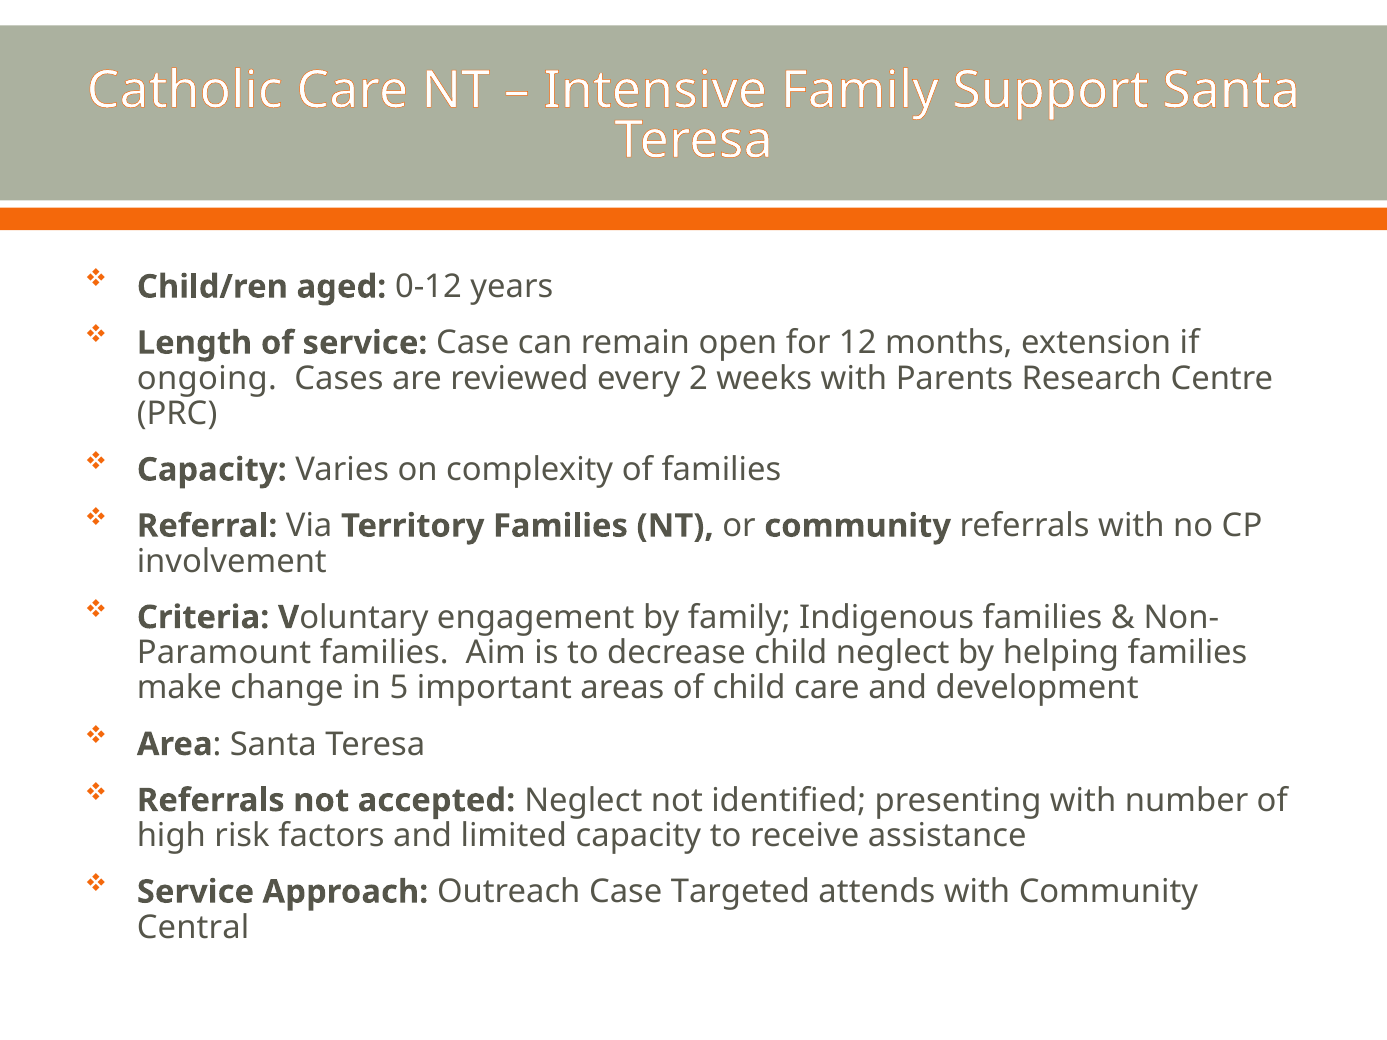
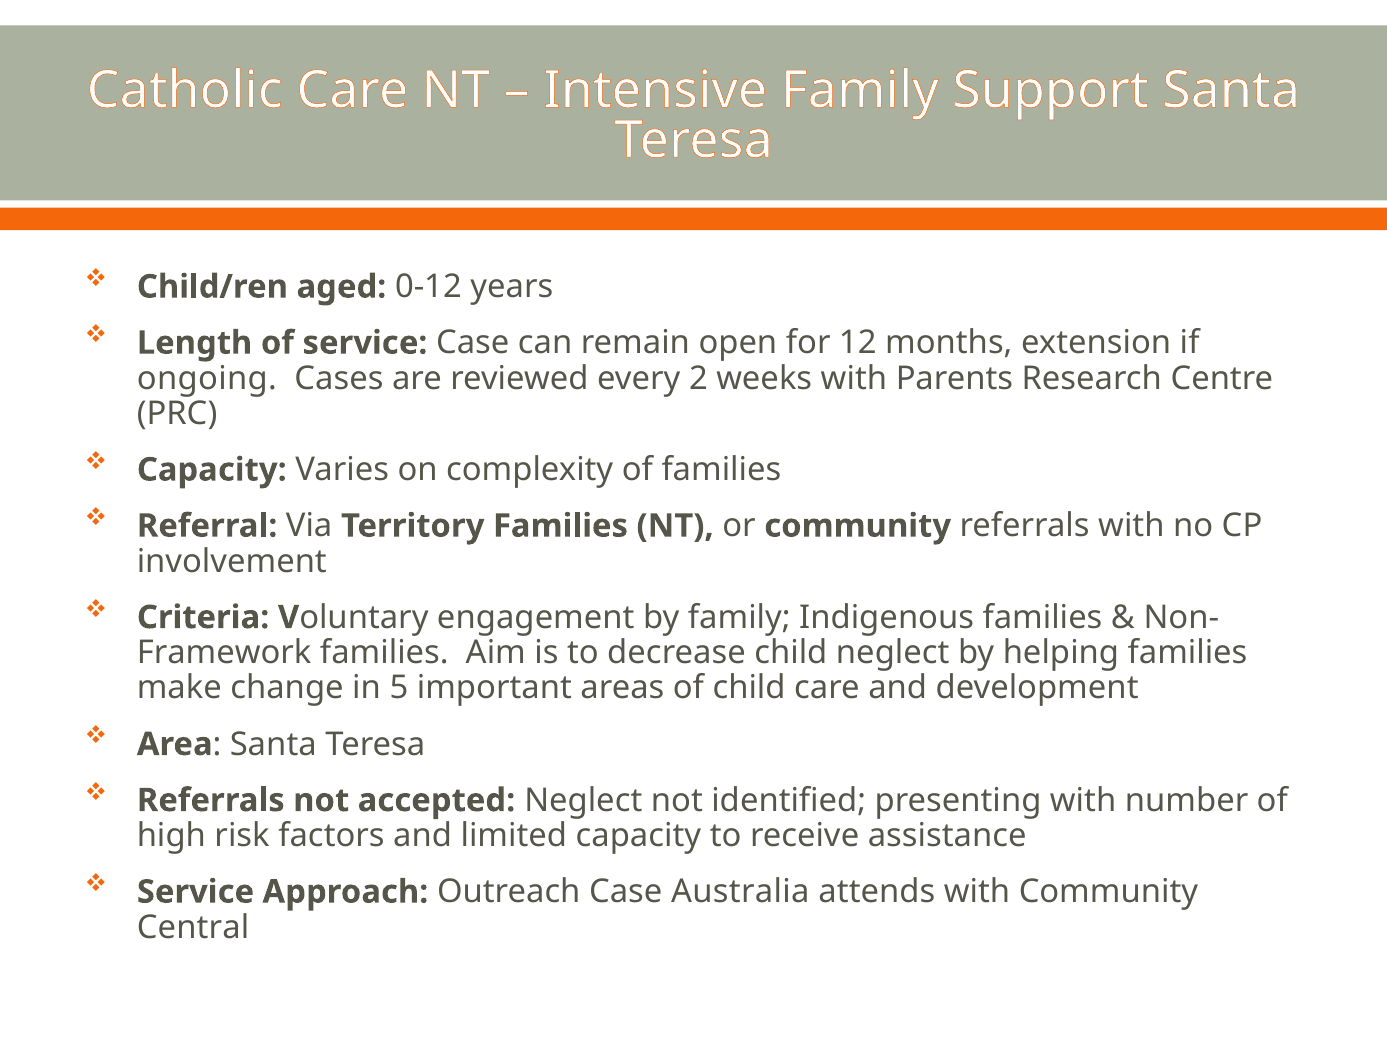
Paramount: Paramount -> Framework (224, 653)
Targeted: Targeted -> Australia (740, 892)
